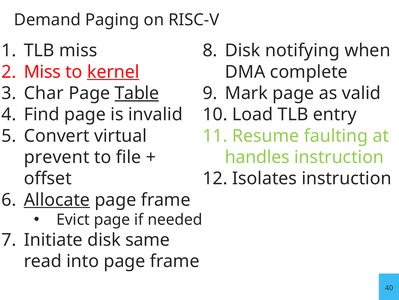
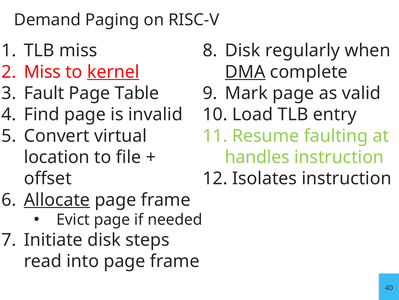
notifying: notifying -> regularly (303, 50)
DMA underline: none -> present (245, 72)
Char: Char -> Fault (44, 93)
Table underline: present -> none (137, 93)
prevent: prevent -> location (57, 157)
same: same -> steps (147, 239)
